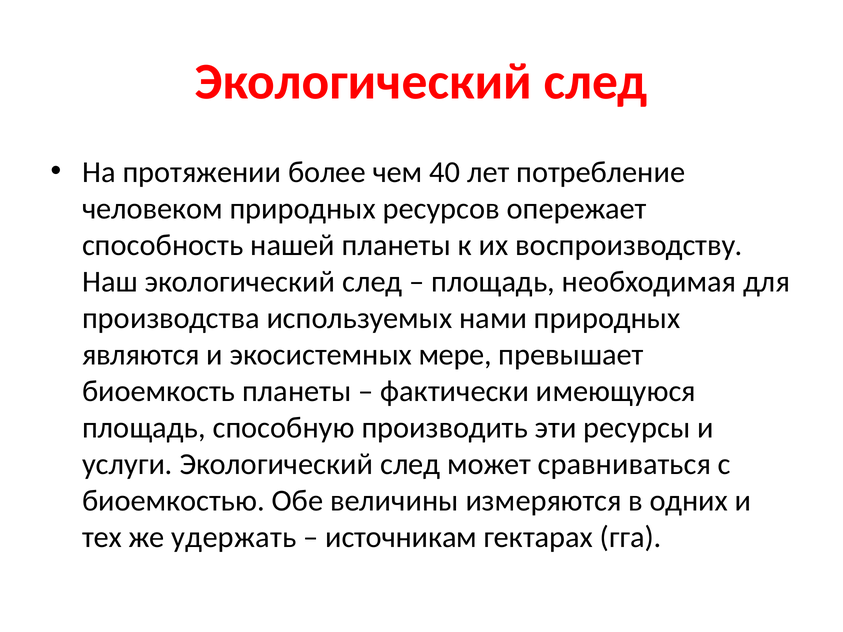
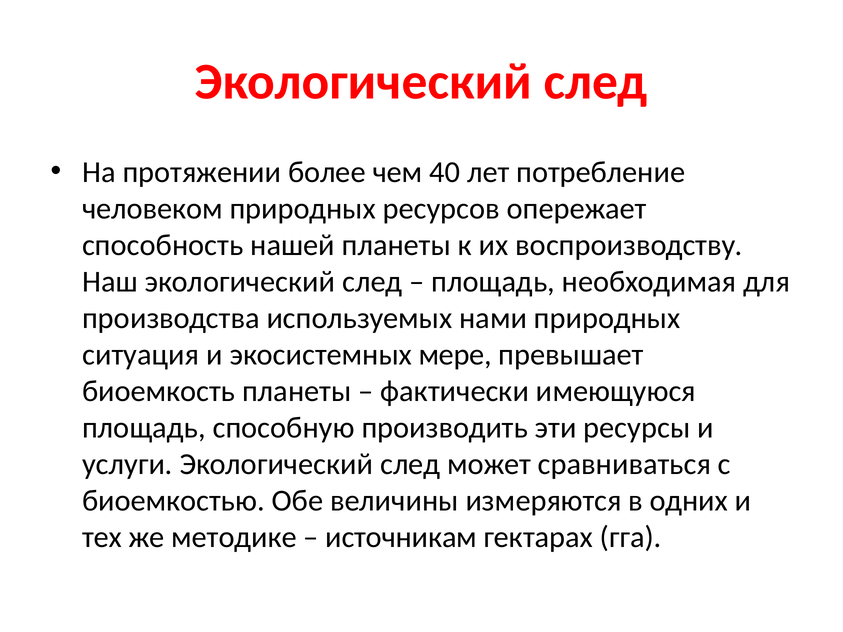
являются: являются -> ситуация (141, 355)
удержать: удержать -> методике (234, 537)
